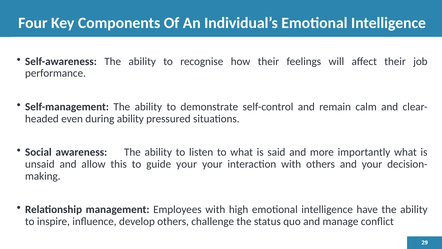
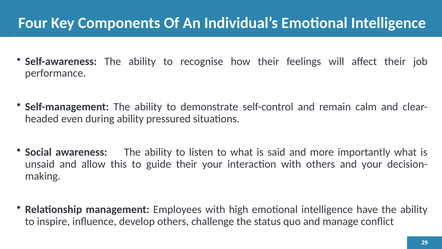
guide your: your -> their (187, 164)
